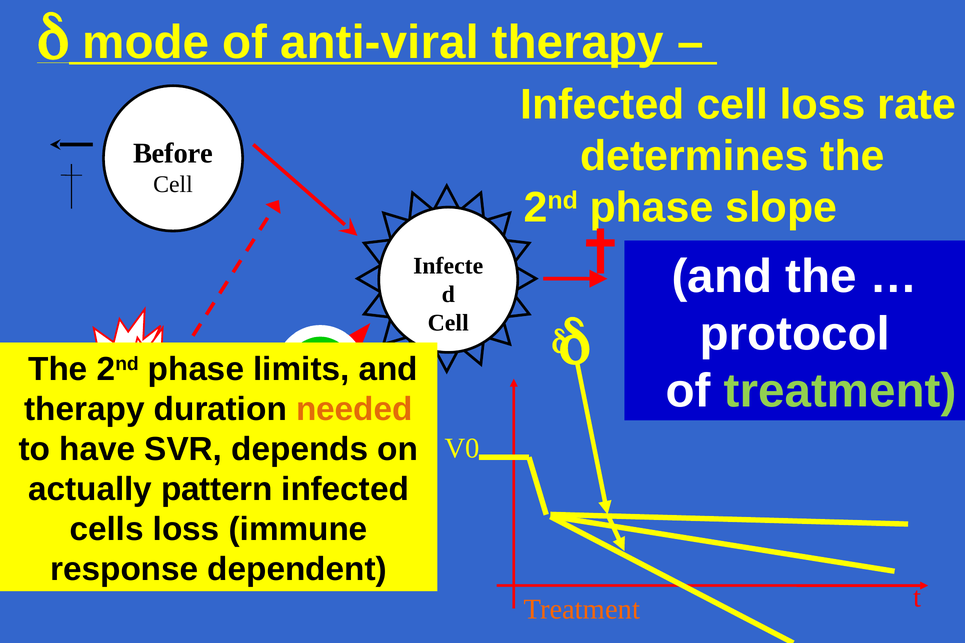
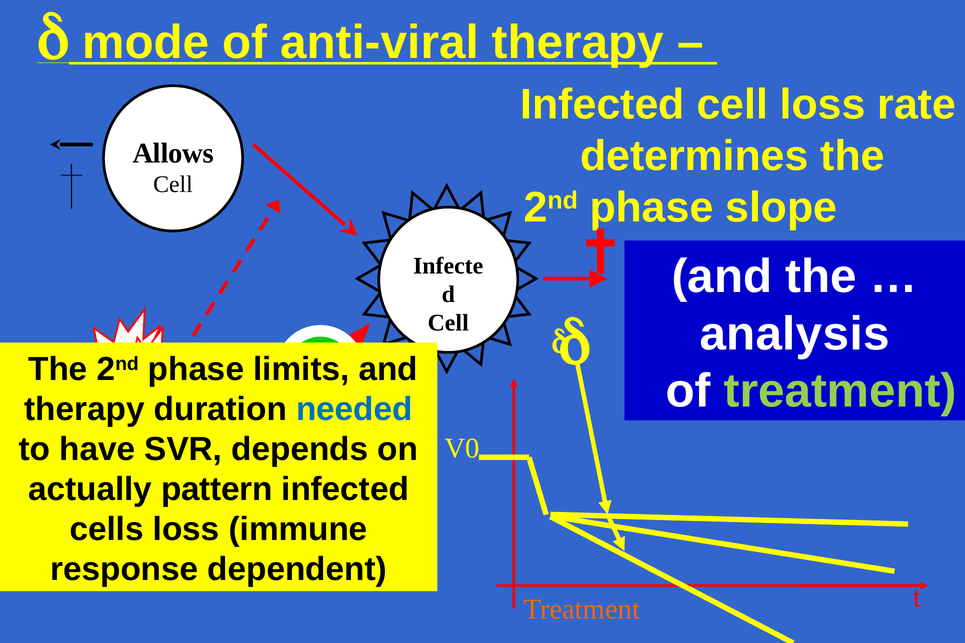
Before: Before -> Allows (173, 153)
protocol: protocol -> analysis (795, 334)
needed colour: orange -> blue (354, 409)
